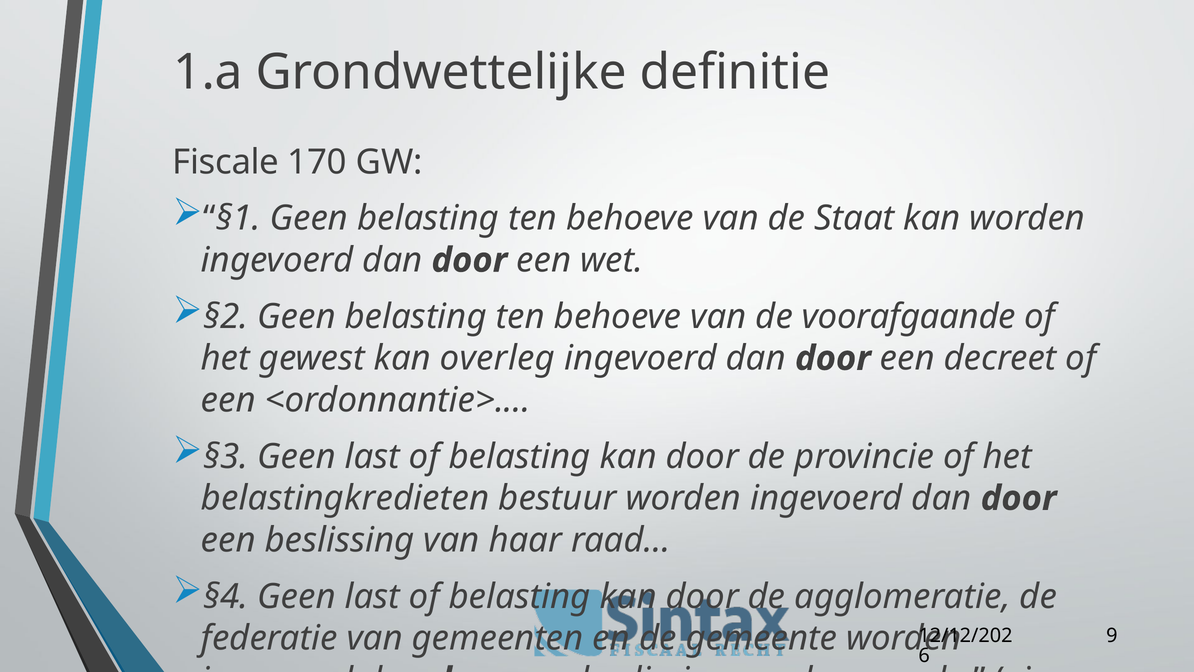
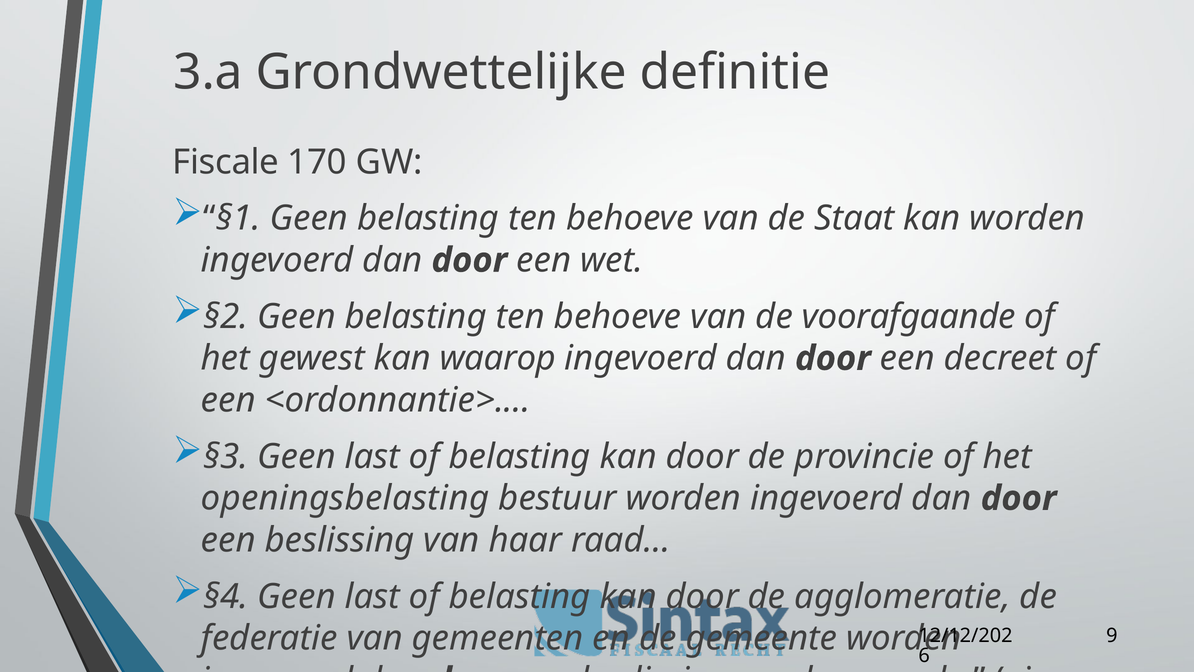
1.a: 1.a -> 3.a (208, 72)
overleg: overleg -> waarop (498, 358)
belastingkredieten: belastingkredieten -> openingsbelasting (345, 498)
